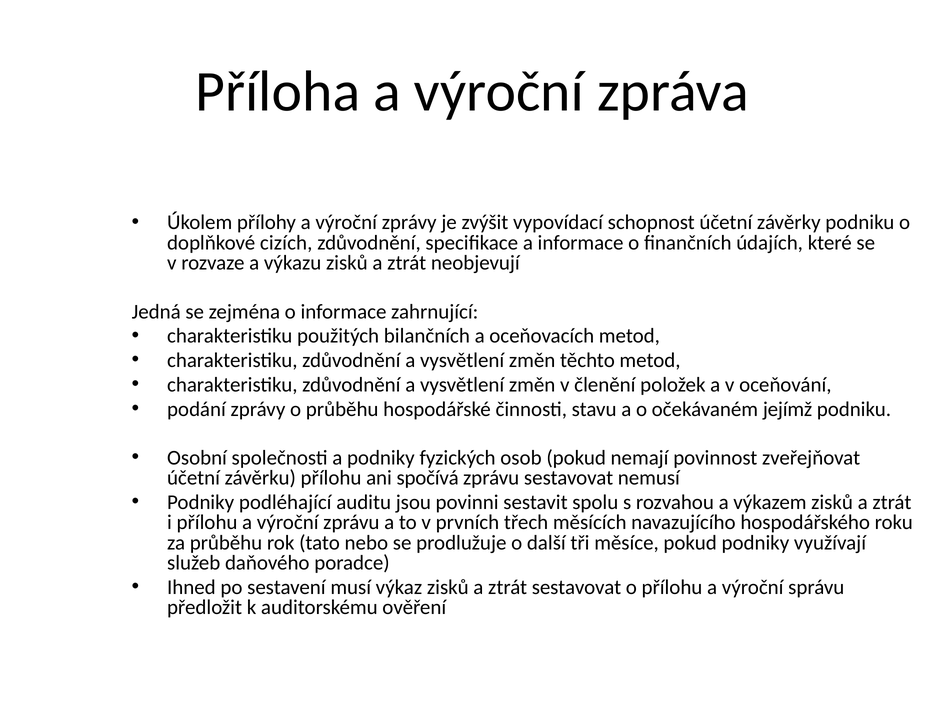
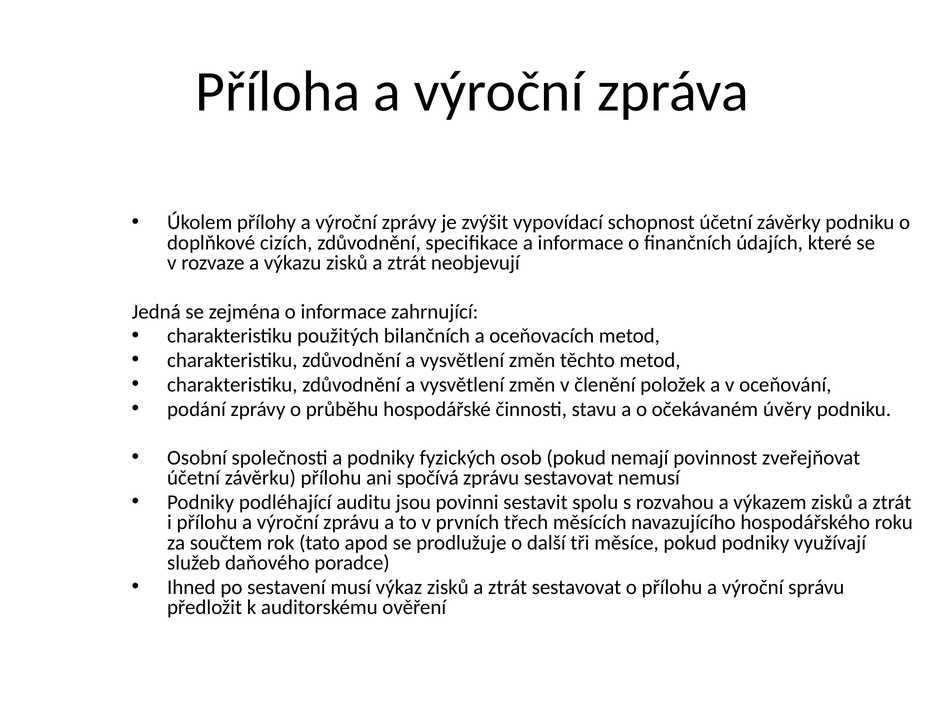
jejímž: jejímž -> úvěry (787, 409)
za průběhu: průběhu -> součtem (226, 543)
nebo: nebo -> apod (366, 543)
